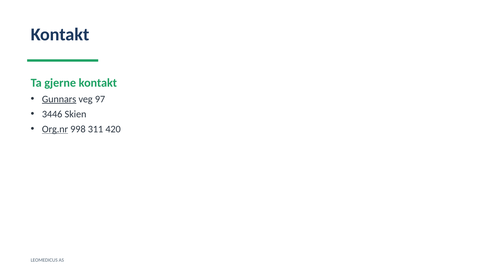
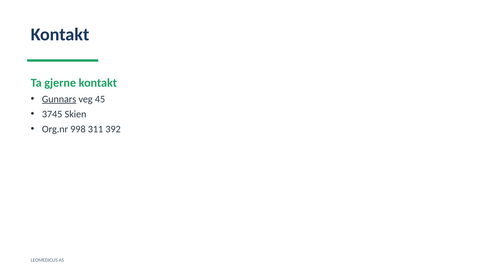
97: 97 -> 45 (100, 99)
3446: 3446 -> 3745 (52, 114)
Org.nr underline: present -> none (55, 129)
420: 420 -> 392 (113, 129)
